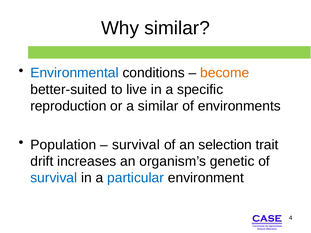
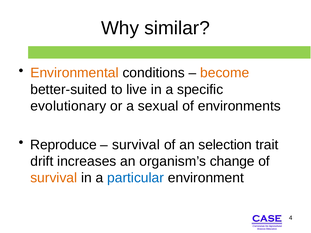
Environmental colour: blue -> orange (75, 73)
reproduction: reproduction -> evolutionary (68, 106)
a similar: similar -> sexual (158, 106)
Population: Population -> Reproduce (63, 145)
genetic: genetic -> change (232, 162)
survival colour: blue -> orange (54, 178)
